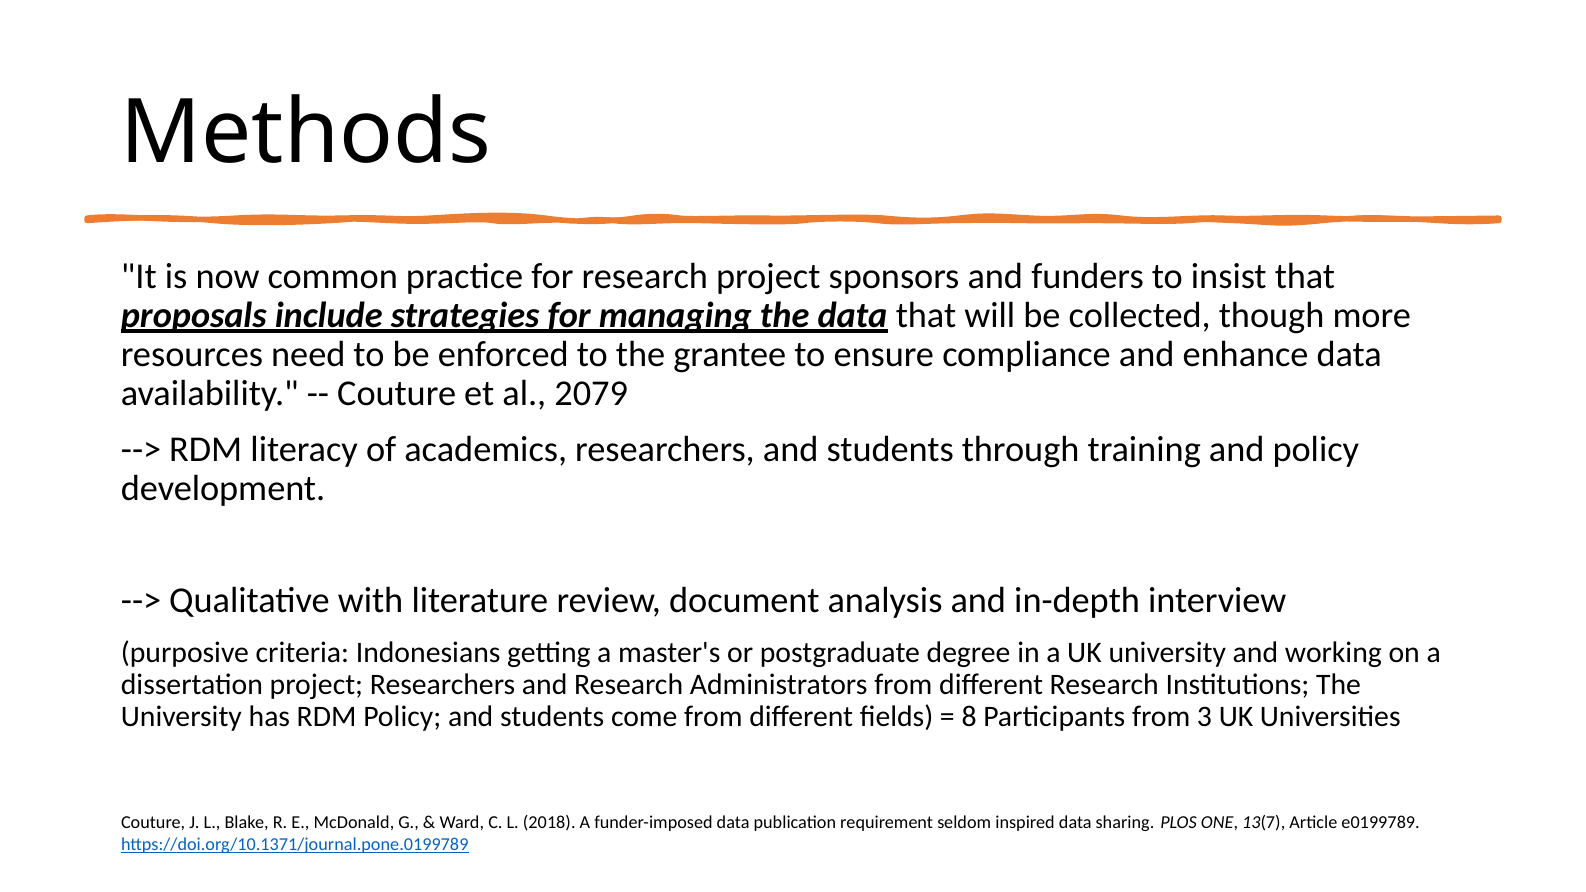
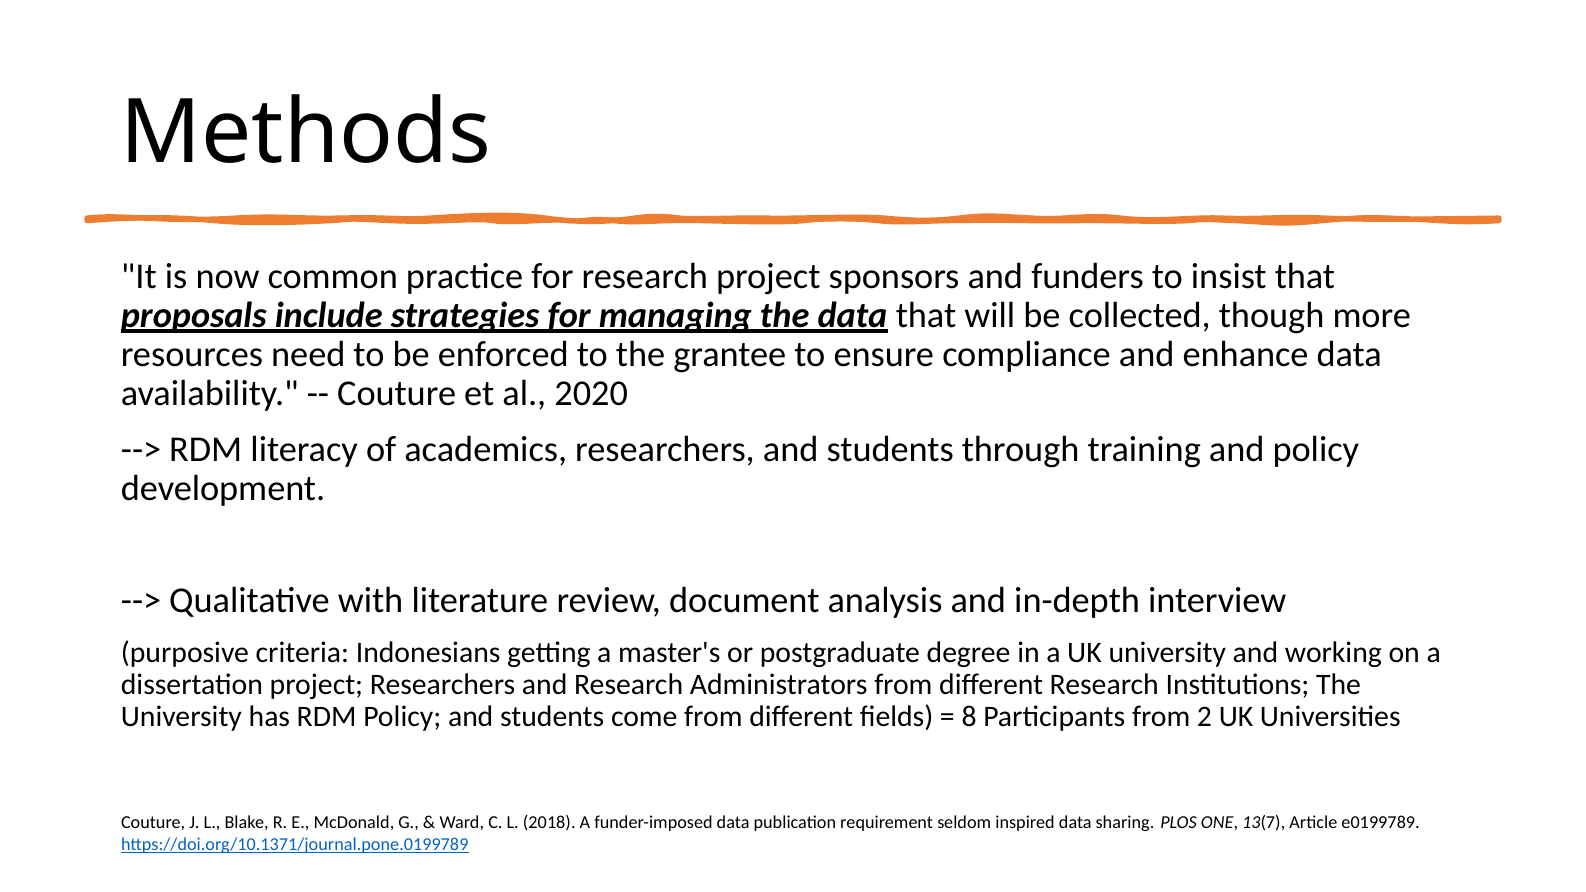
2079: 2079 -> 2020 (591, 394)
3: 3 -> 2 (1205, 717)
